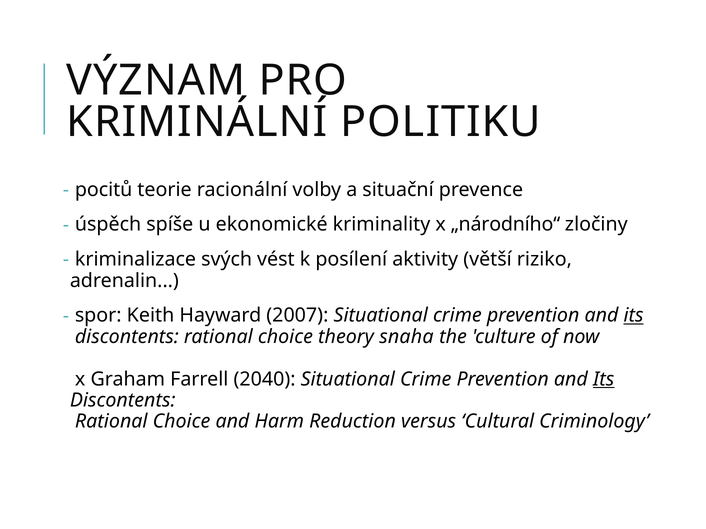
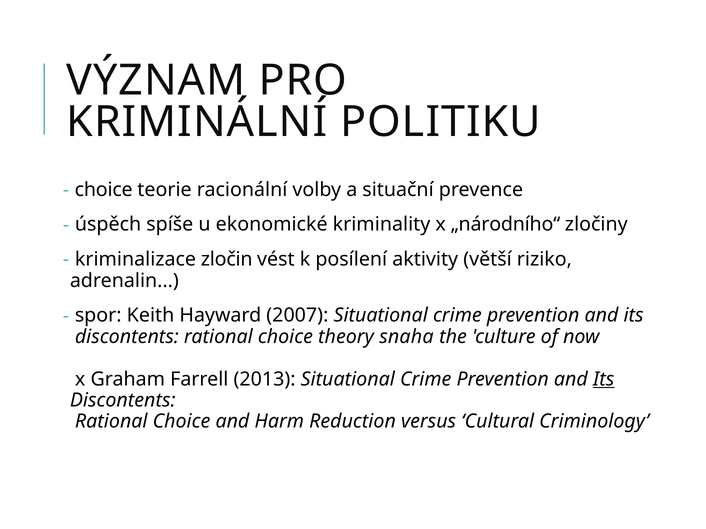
pocitů: pocitů -> choice (104, 190)
svých: svých -> zločin (227, 260)
its underline: present -> none (634, 316)
2040: 2040 -> 2013 (265, 379)
